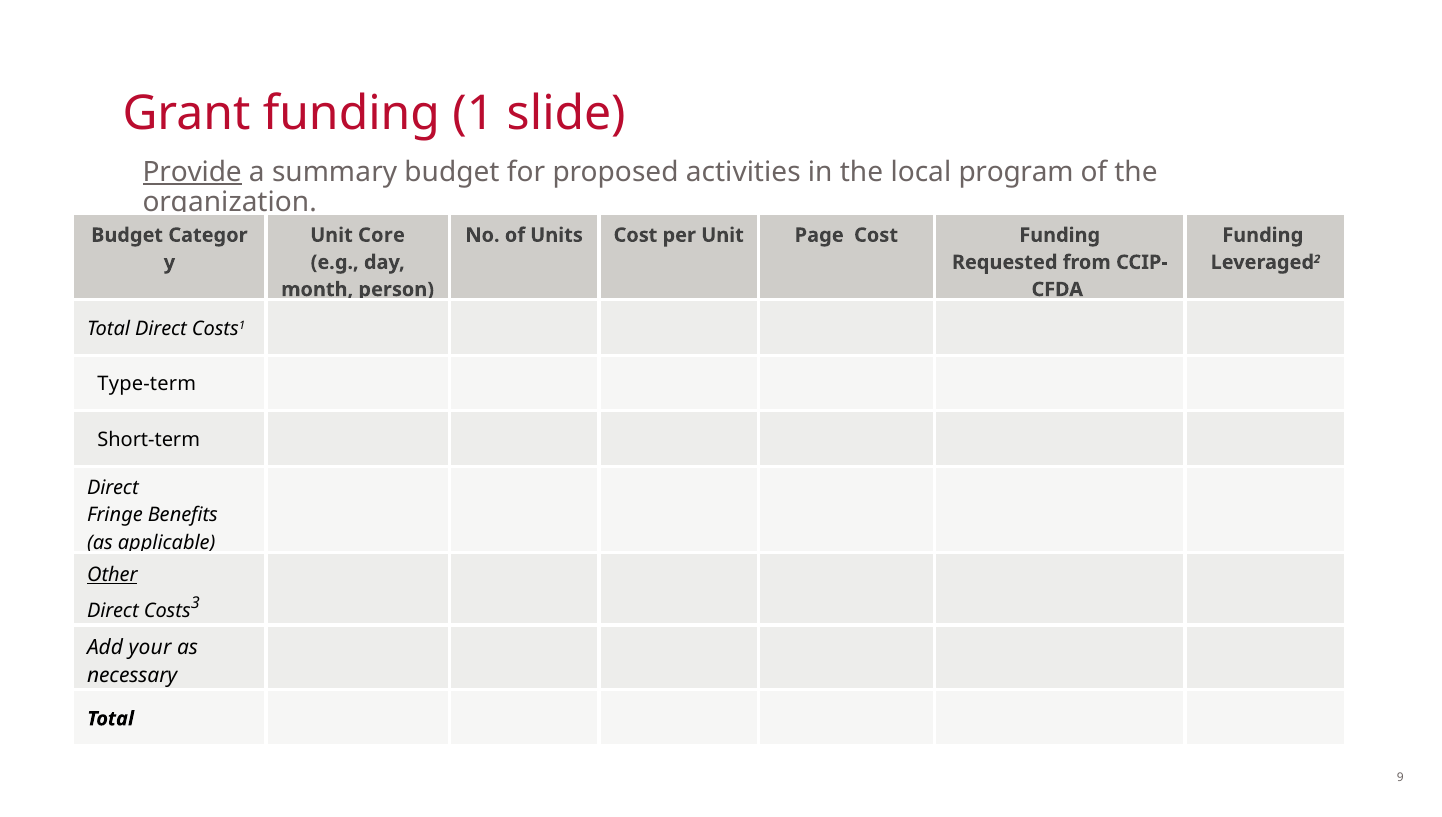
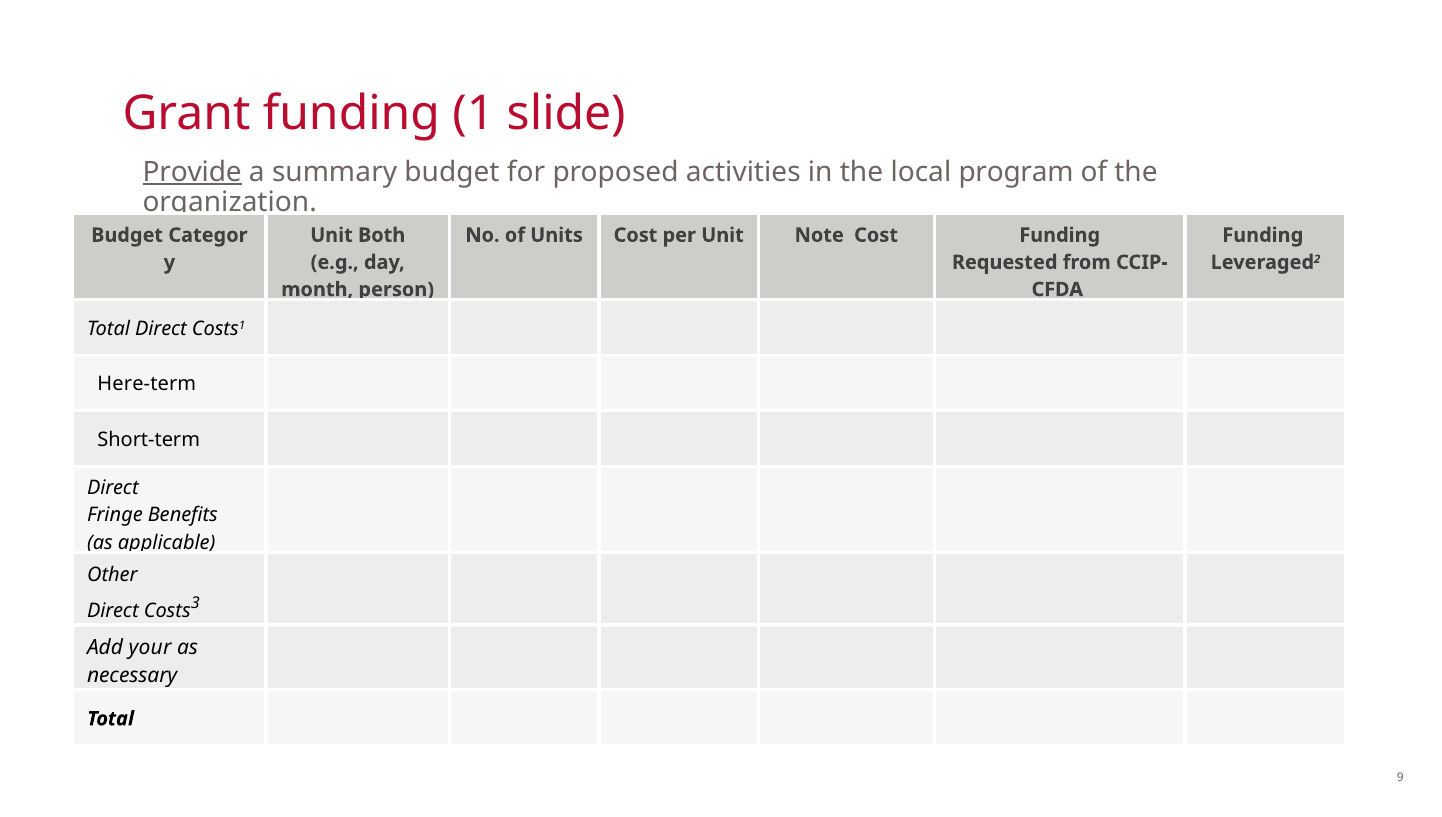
Core: Core -> Both (382, 235)
Page: Page -> Note (819, 235)
Type-term: Type-term -> Here-term (147, 384)
Other underline: present -> none (112, 575)
